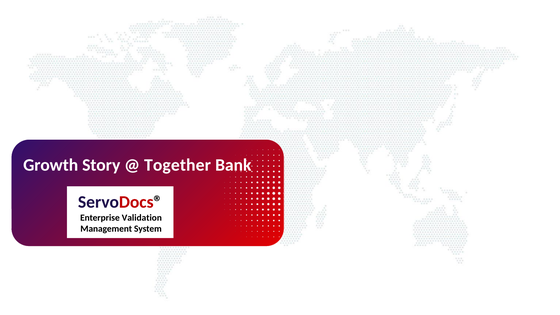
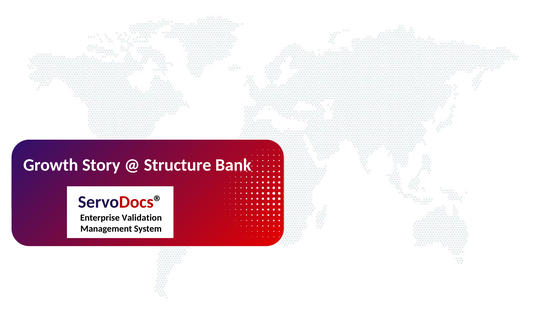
Together: Together -> Structure (178, 165)
